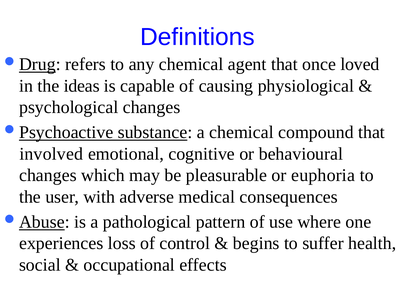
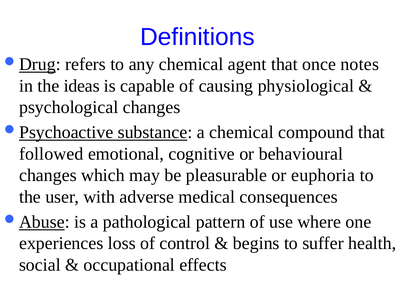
loved: loved -> notes (360, 64)
involved: involved -> followed (51, 154)
